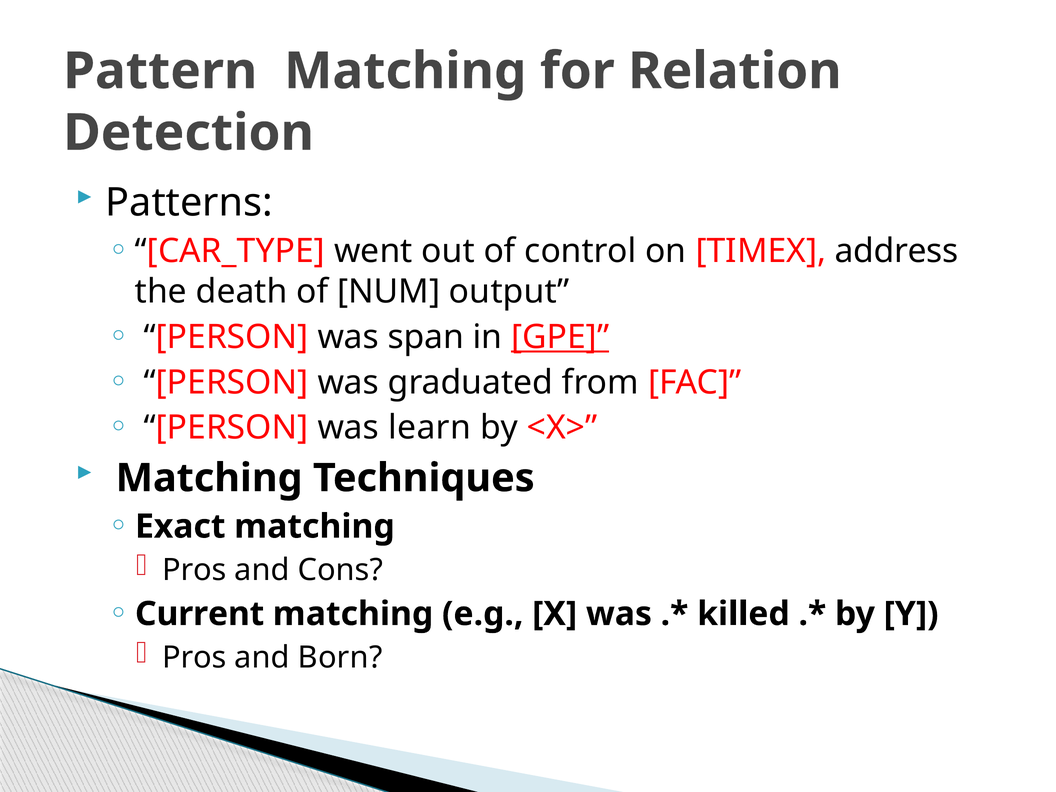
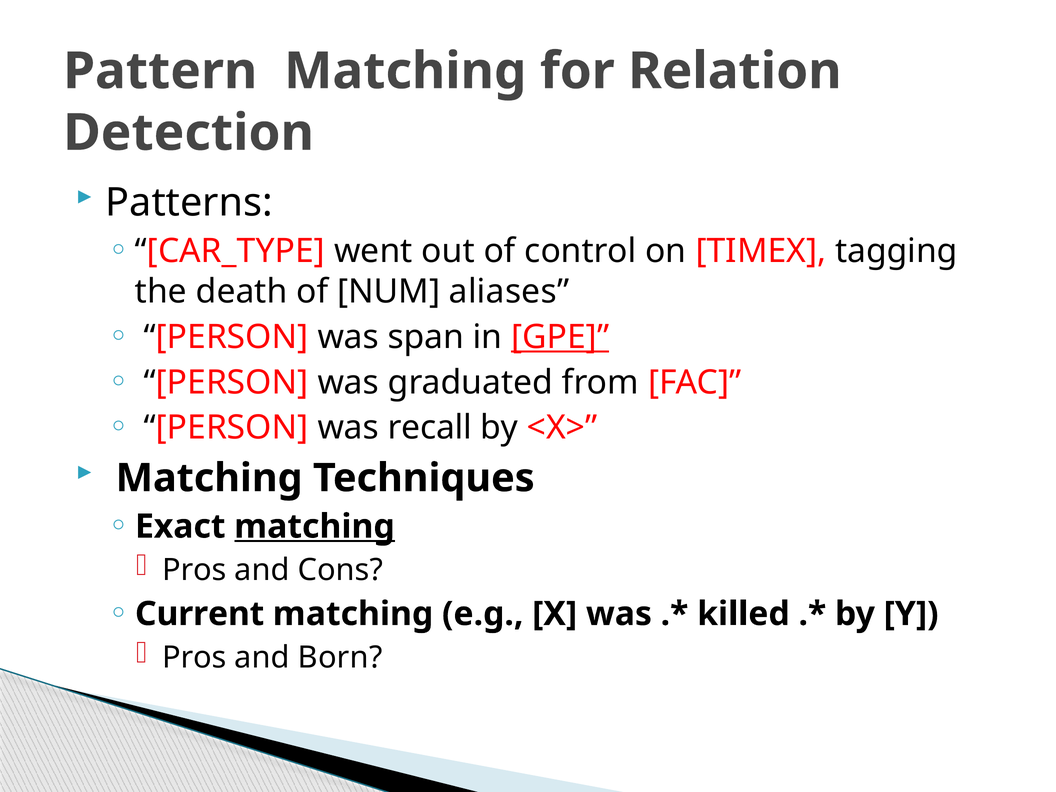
address: address -> tagging (896, 251)
output: output -> aliases (509, 292)
learn: learn -> recall (430, 428)
matching underline: none -> present (314, 527)
